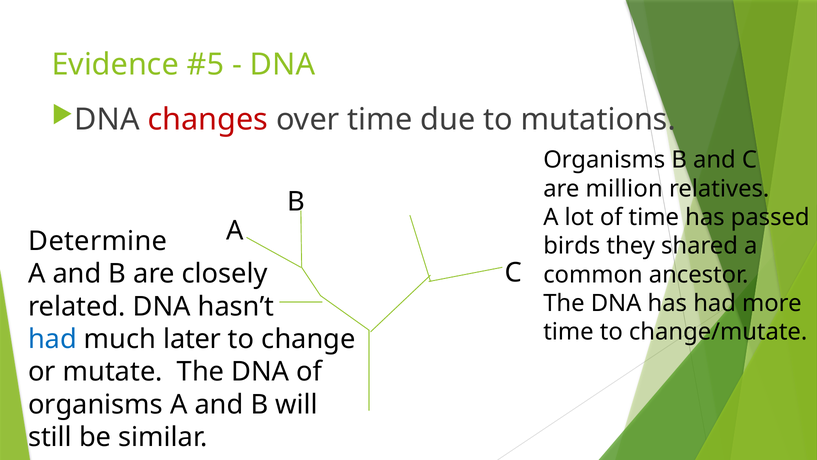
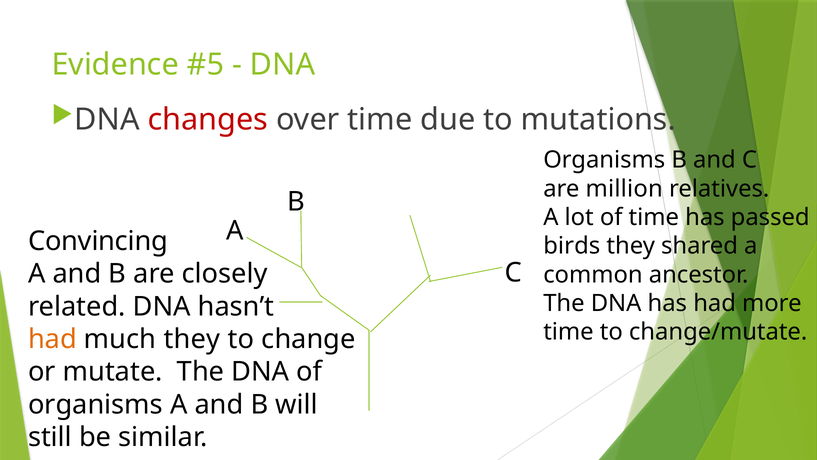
Determine: Determine -> Convincing (98, 241)
had colour: blue -> orange (52, 339)
much later: later -> they (192, 339)
